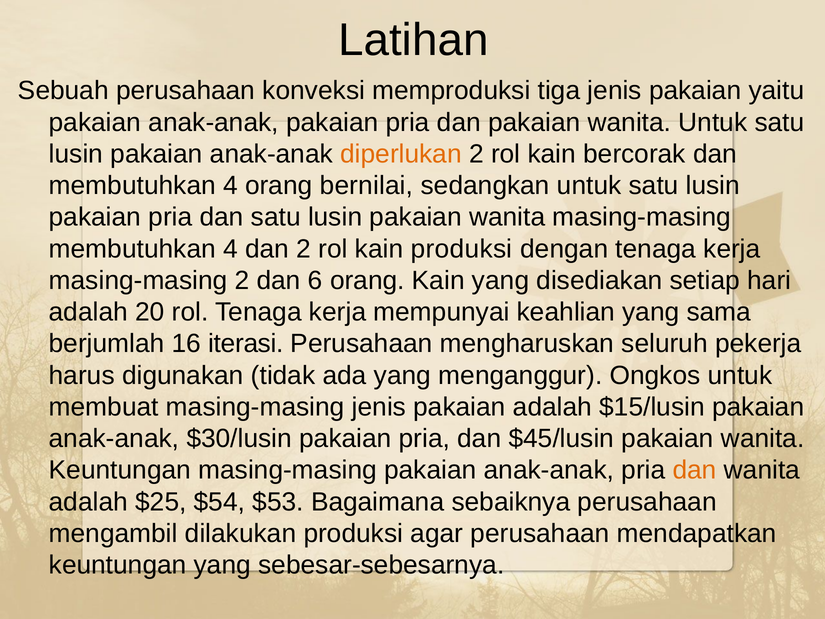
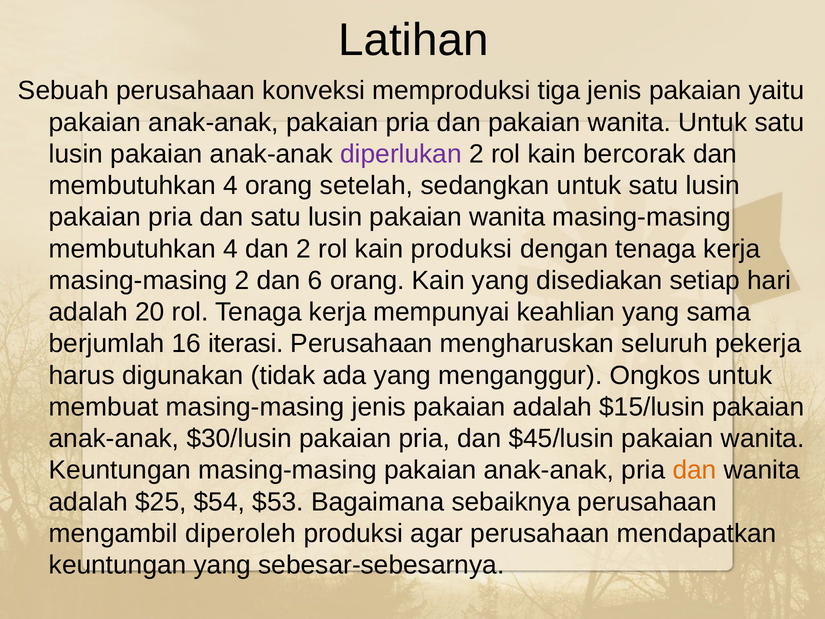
diperlukan colour: orange -> purple (401, 154)
bernilai: bernilai -> setelah (366, 186)
dilakukan: dilakukan -> diperoleh (240, 533)
